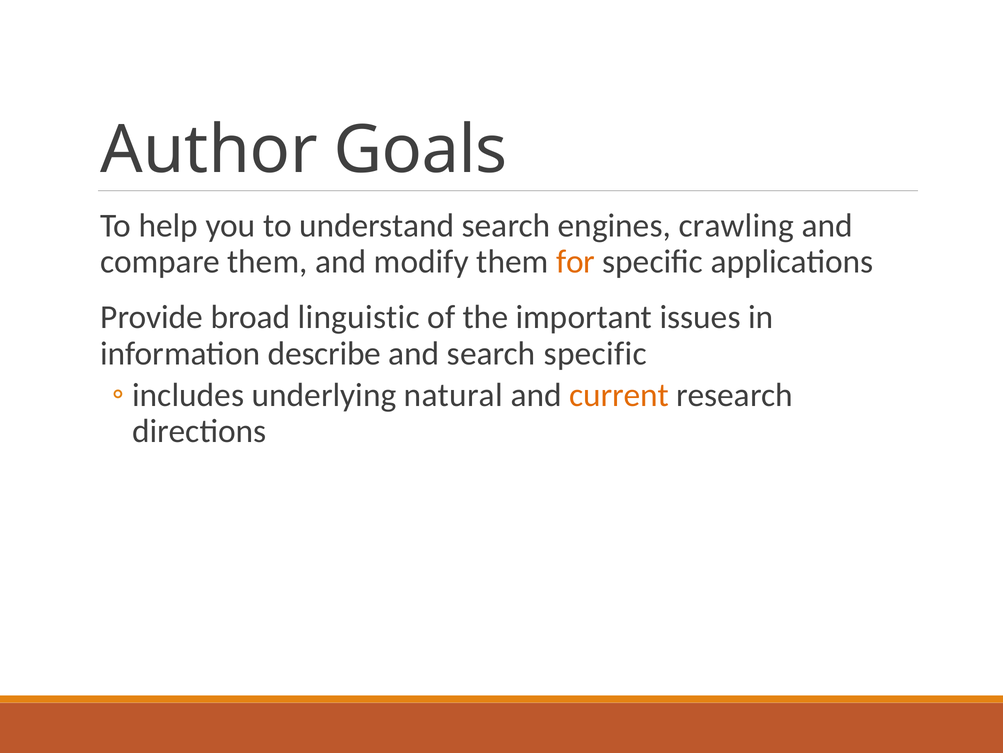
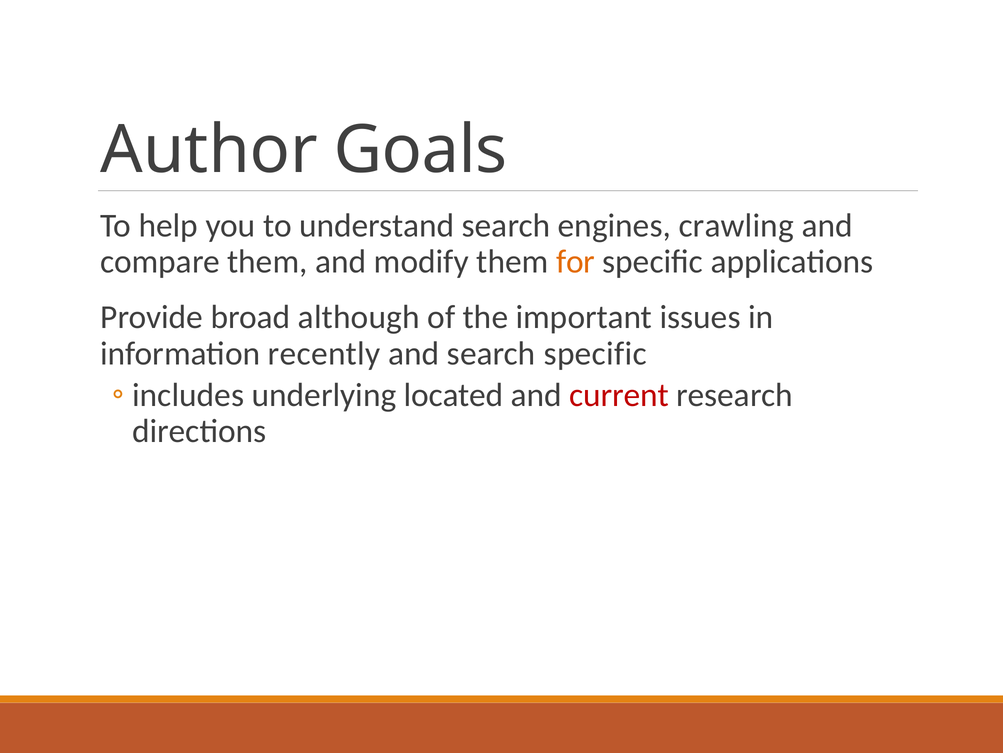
linguistic: linguistic -> although (359, 317)
describe: describe -> recently (324, 353)
natural: natural -> located (454, 395)
current colour: orange -> red (619, 395)
